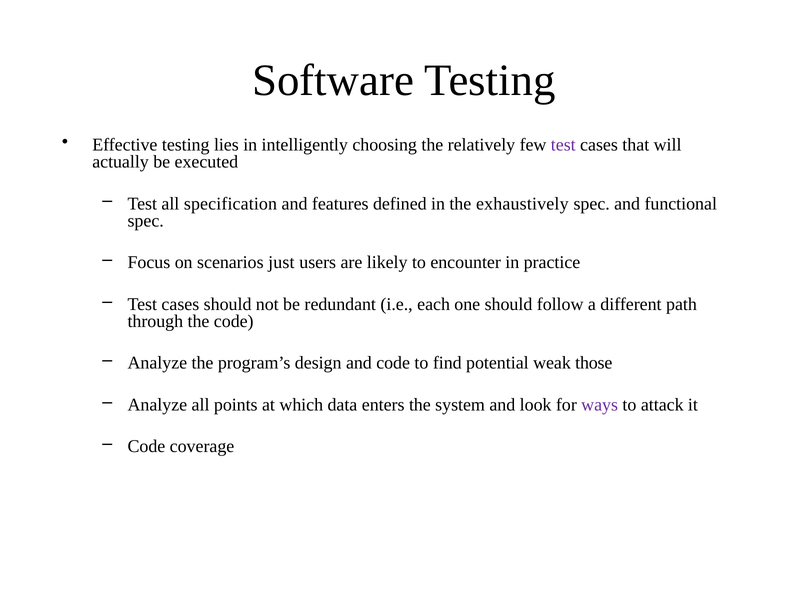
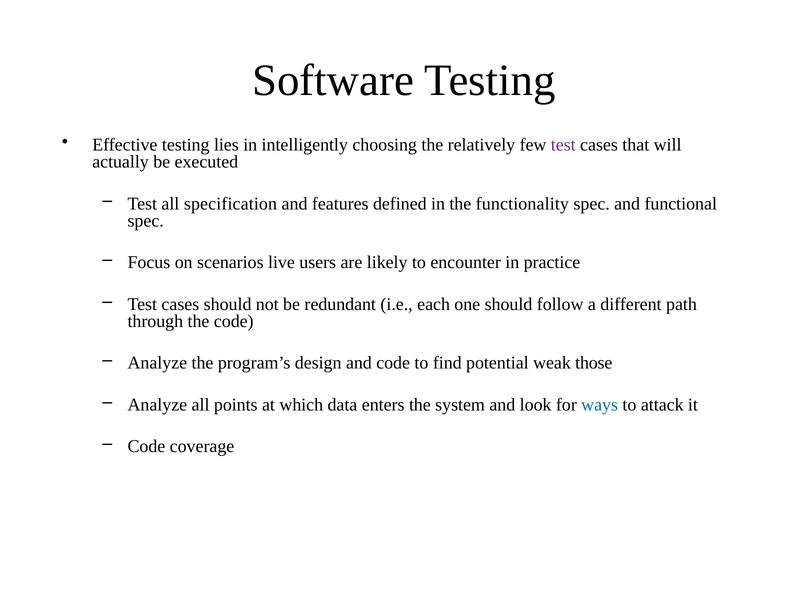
exhaustively: exhaustively -> functionality (522, 204)
just: just -> live (281, 263)
ways colour: purple -> blue (600, 405)
